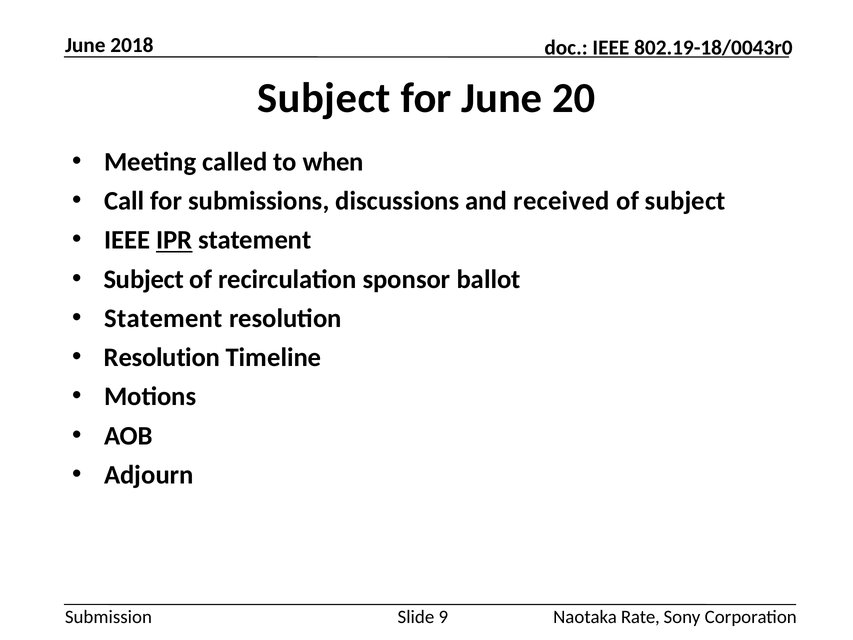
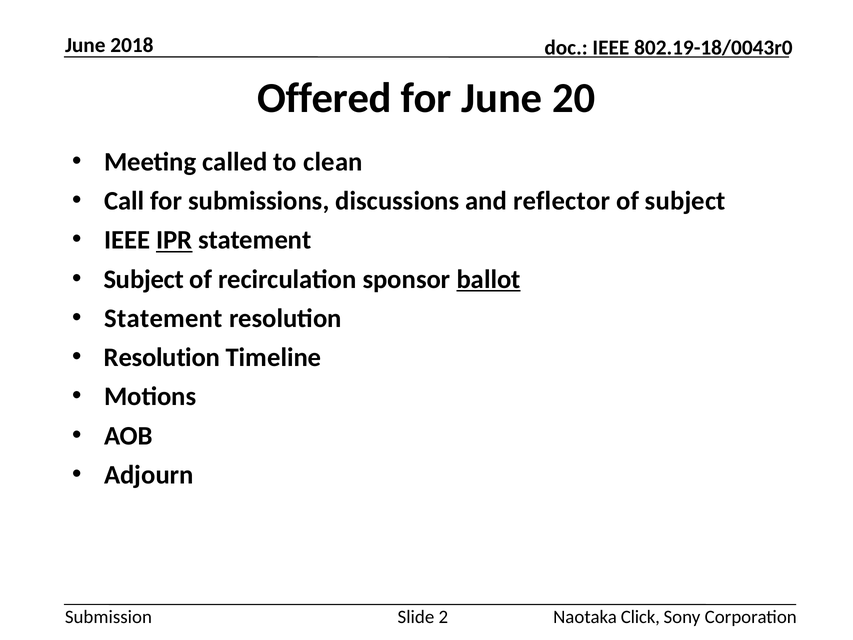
Subject: Subject -> Offered (324, 98)
when: when -> clean (333, 162)
received: received -> reflector (562, 201)
ballot underline: none -> present (489, 279)
9: 9 -> 2 (443, 617)
Rate: Rate -> Click (640, 617)
